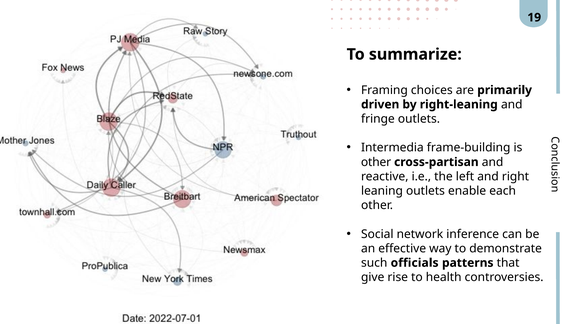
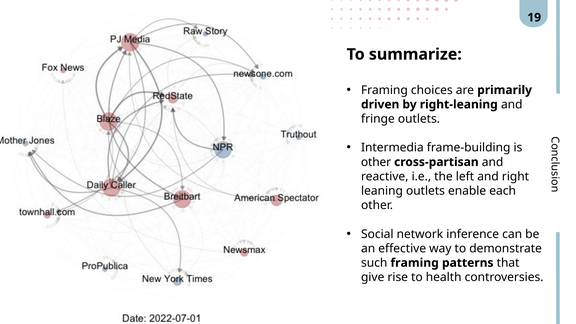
such officials: officials -> framing (415, 263)
